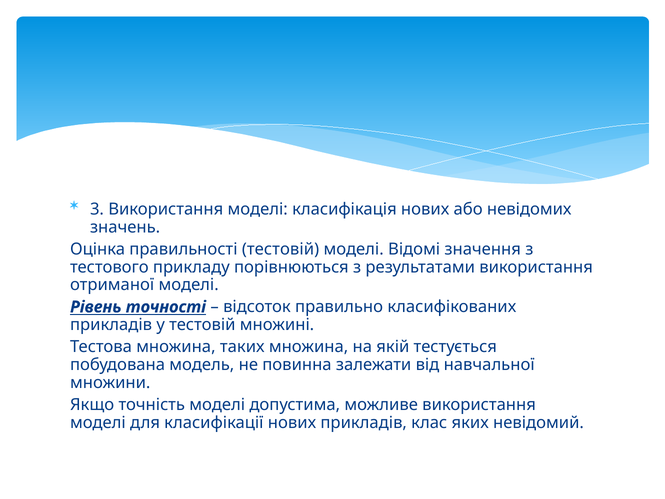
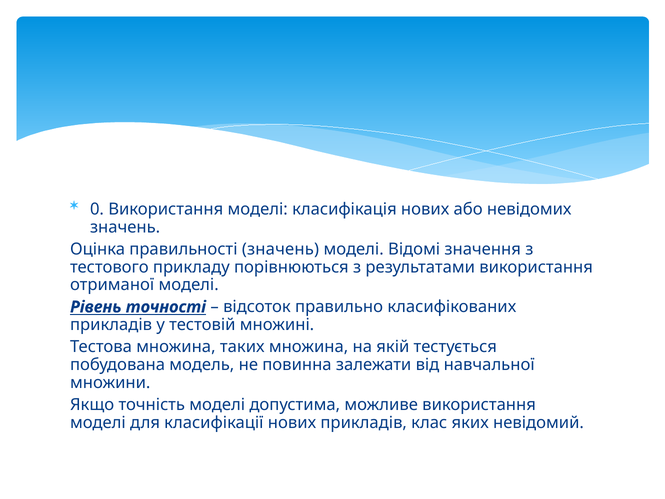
3: 3 -> 0 (97, 209)
правильності тестовій: тестовій -> значень (280, 249)
